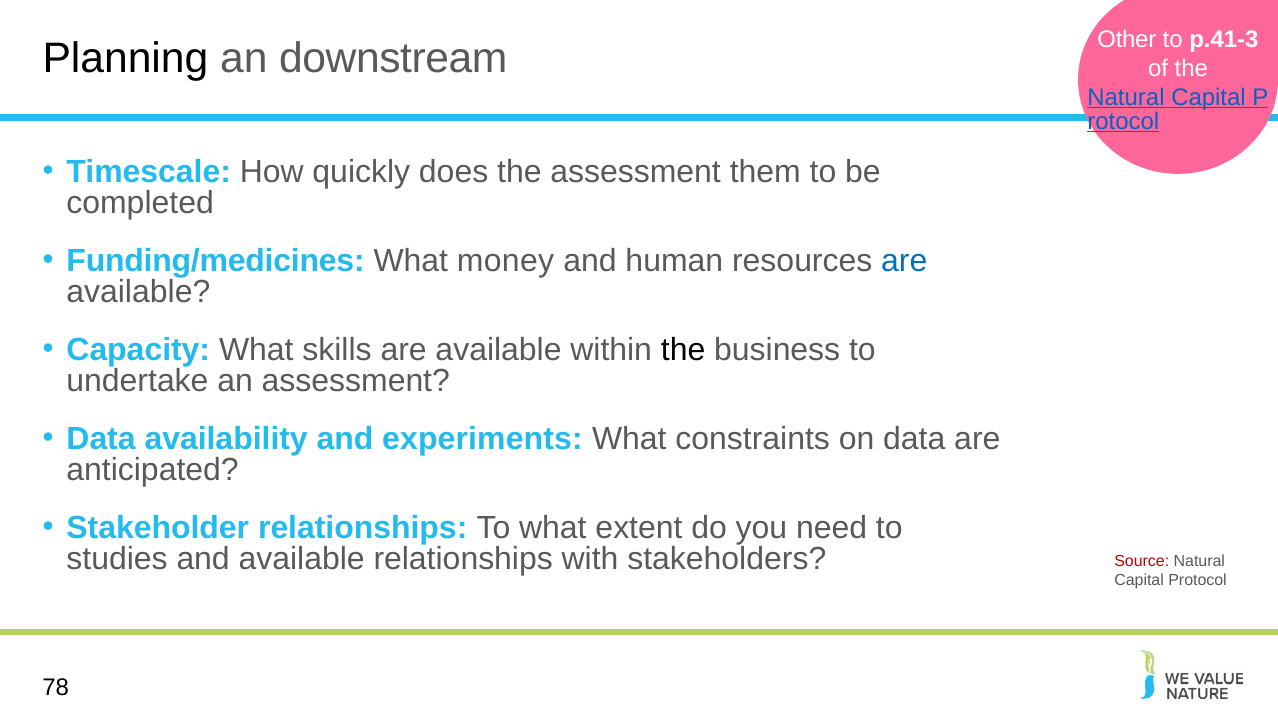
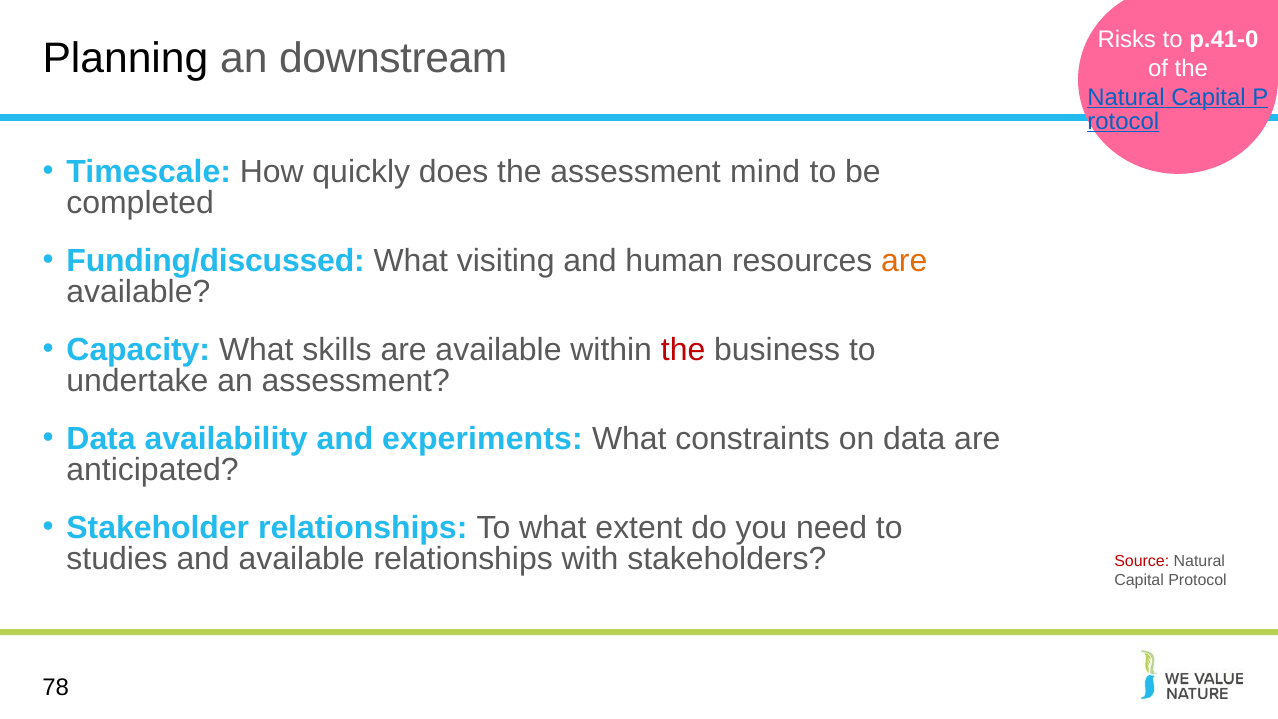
Other: Other -> Risks (1127, 40)
p.41-3: p.41-3 -> p.41-0 (1224, 40)
them: them -> mind (765, 172)
Funding/medicines: Funding/medicines -> Funding/discussed (216, 261)
money: money -> visiting (506, 261)
are colour: blue -> orange (904, 261)
the colour: black -> red (683, 350)
